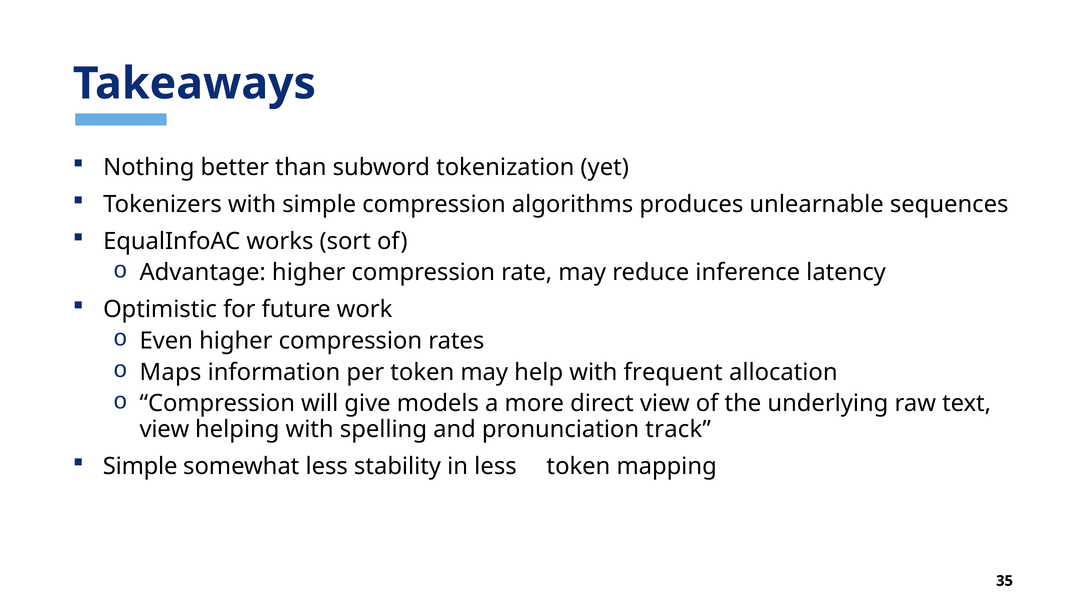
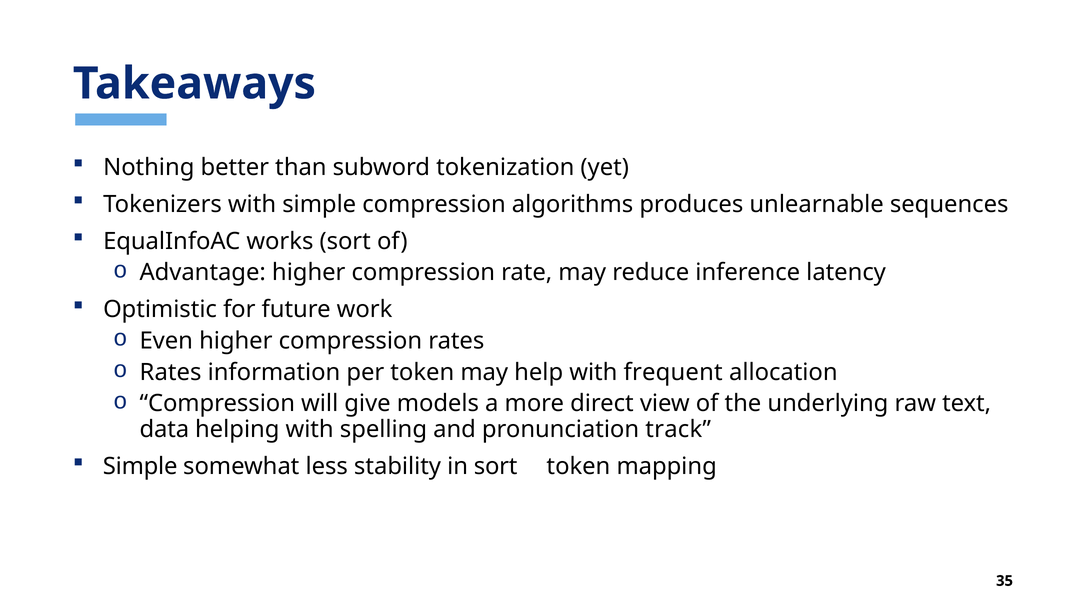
Maps: Maps -> Rates (171, 372)
view: view -> data (164, 429)
in less: less -> sort (496, 466)
